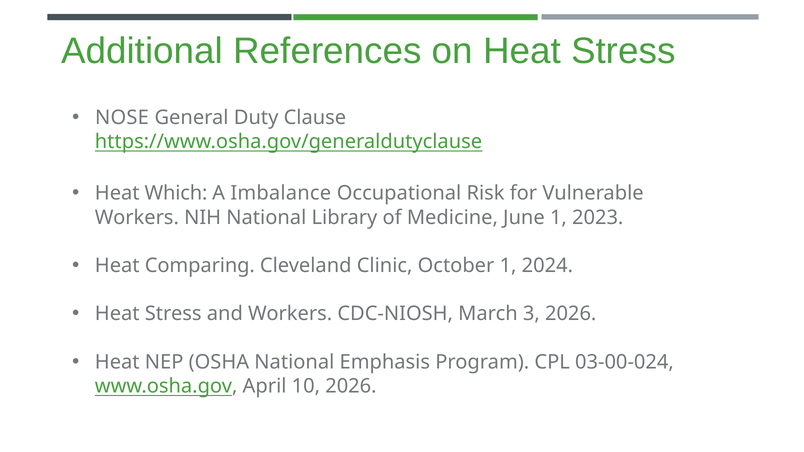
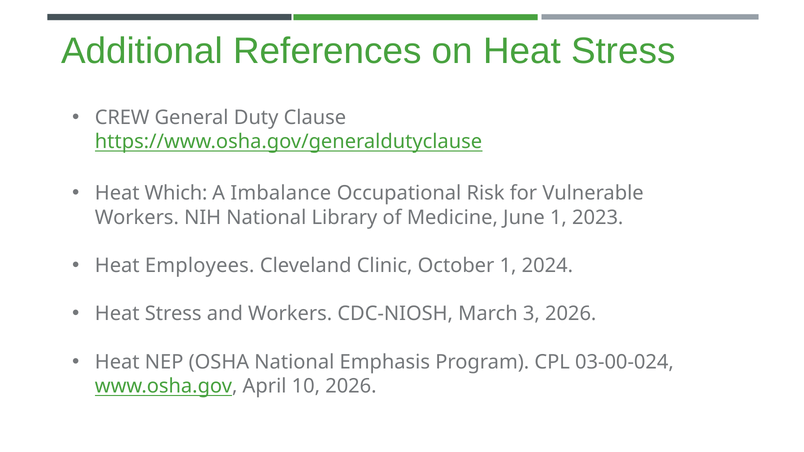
NOSE: NOSE -> CREW (122, 118)
Comparing: Comparing -> Employees (200, 266)
